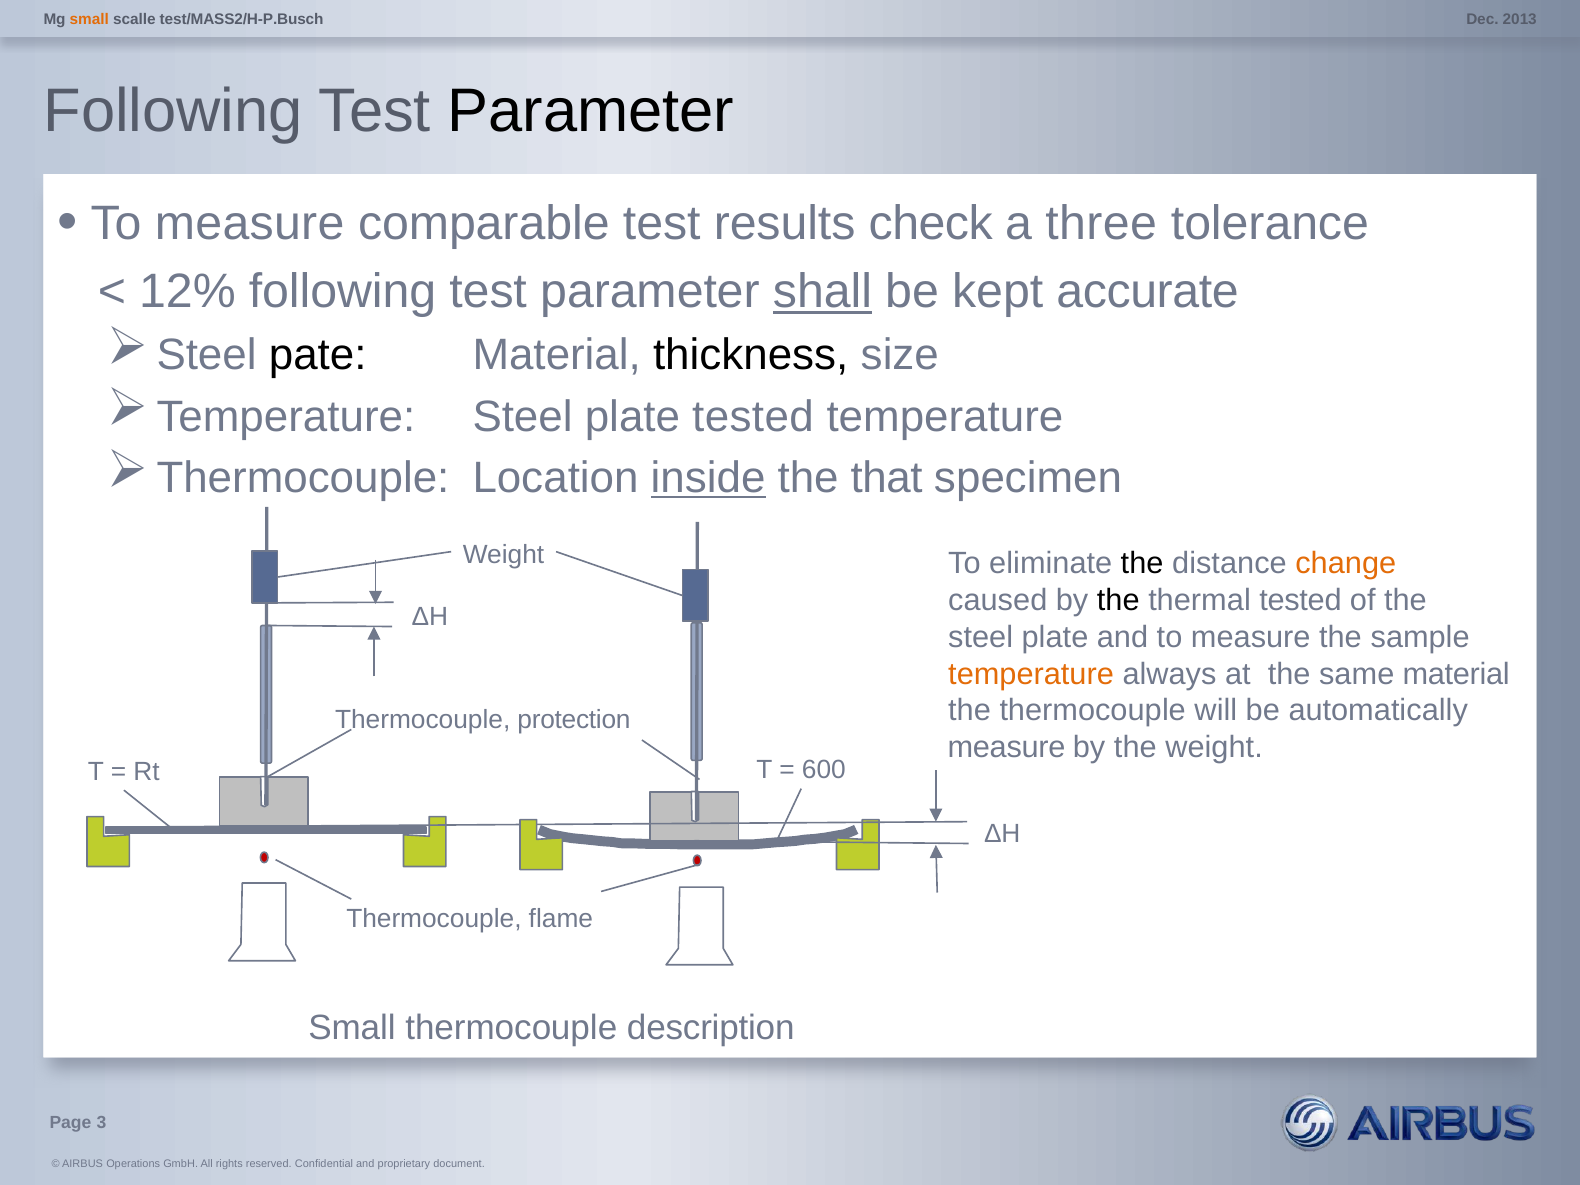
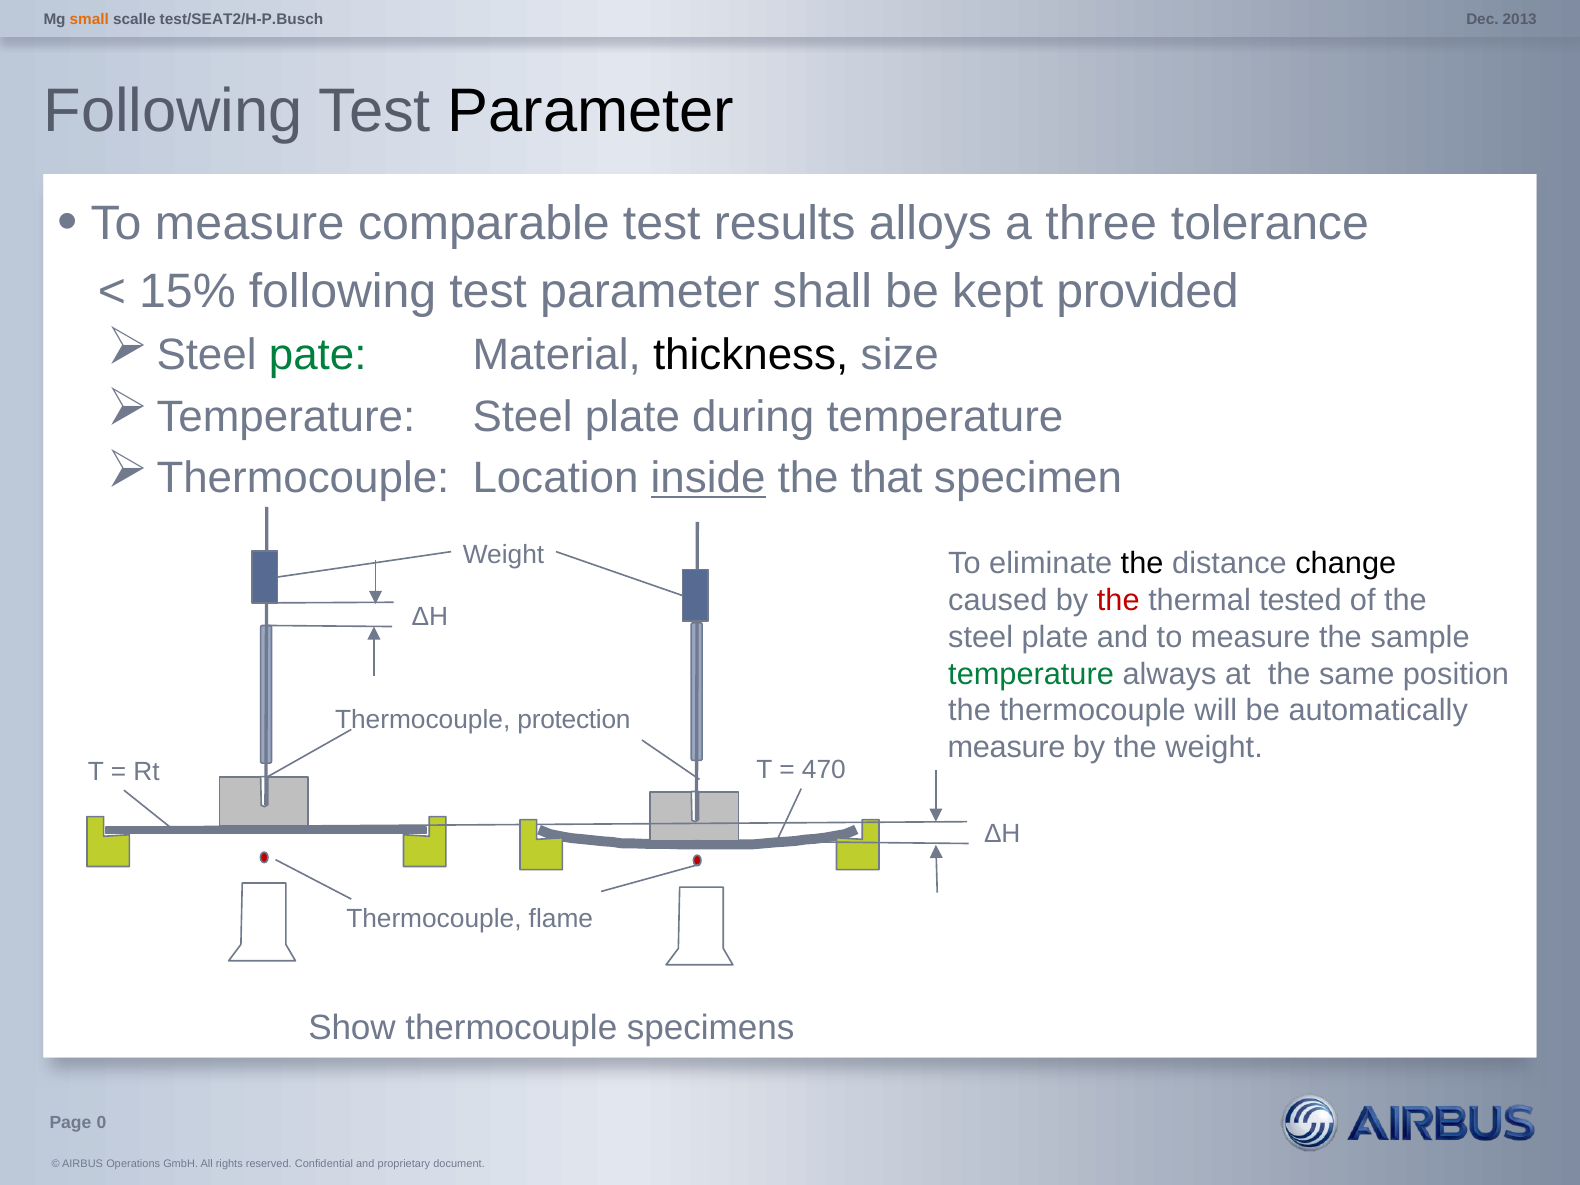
test/MASS2/H-P.Busch: test/MASS2/H-P.Busch -> test/SEAT2/H-P.Busch (242, 20)
check: check -> alloys (930, 224)
12%: 12% -> 15% (187, 291)
shall underline: present -> none (823, 291)
accurate: accurate -> provided (1148, 291)
pate colour: black -> green (318, 355)
plate tested: tested -> during (753, 417)
change colour: orange -> black (1346, 563)
the colour: black -> red (1118, 600)
temperature colour: orange -> green (1031, 674)
same material: material -> position (1456, 674)
600: 600 -> 470 (824, 770)
Small: Small -> Show (352, 1028)
description: description -> specimens (711, 1028)
3: 3 -> 0 (101, 1122)
